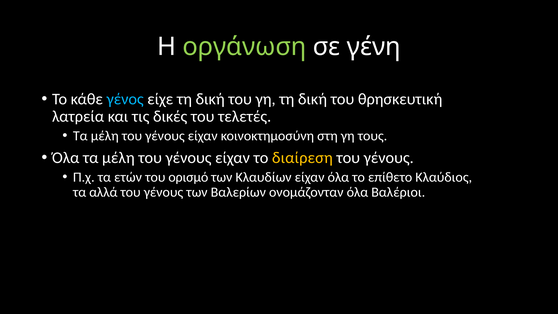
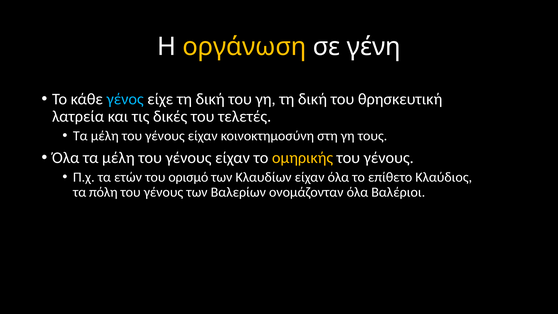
οργάνωση colour: light green -> yellow (245, 47)
διαίρεση: διαίρεση -> ομηρικής (302, 158)
αλλά: αλλά -> πόλη (103, 192)
